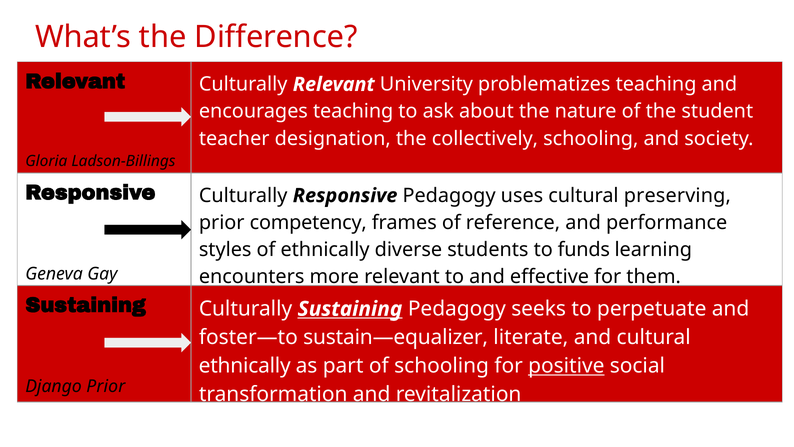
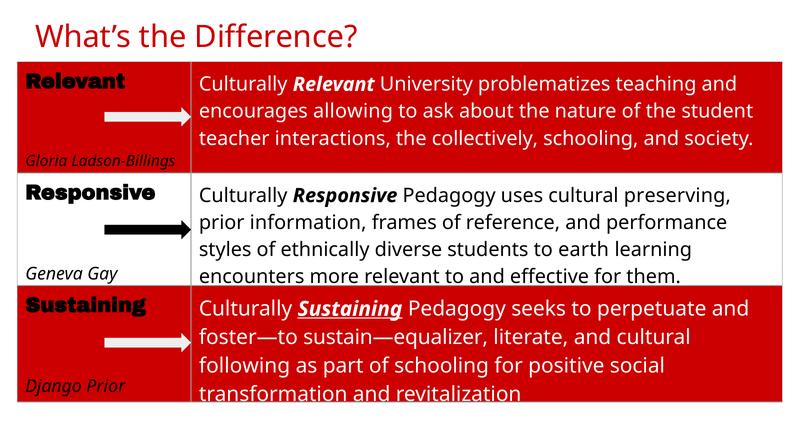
encourages teaching: teaching -> allowing (353, 111)
designation: designation -> interactions (333, 138)
competency: competency -> information (308, 222)
funds: funds -> earth (584, 249)
ethnically: ethnically -> following (245, 366)
positive underline: present -> none (566, 366)
